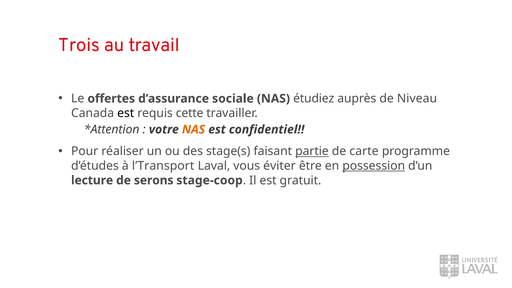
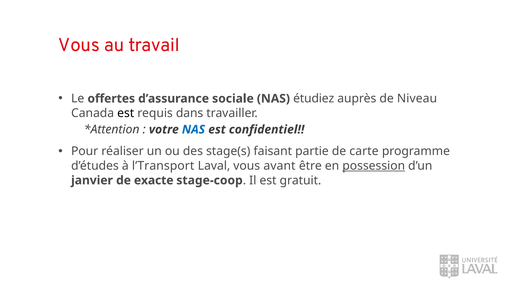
Trois: Trois -> Vous (79, 45)
cette: cette -> dans (190, 113)
NAS colour: orange -> blue (194, 130)
partie underline: present -> none (312, 151)
éviter: éviter -> avant (279, 166)
lecture: lecture -> janvier (92, 180)
serons: serons -> exacte (154, 180)
